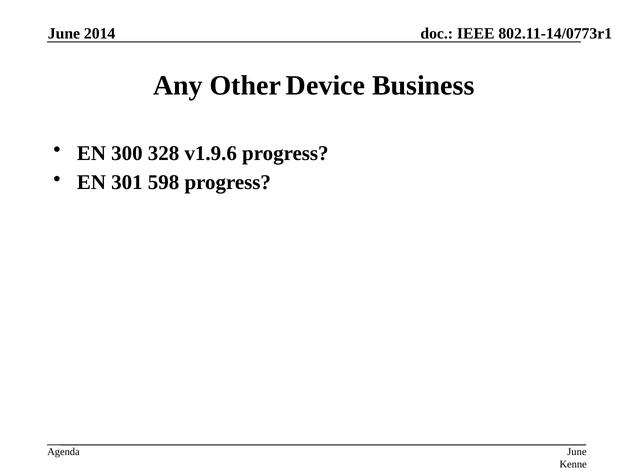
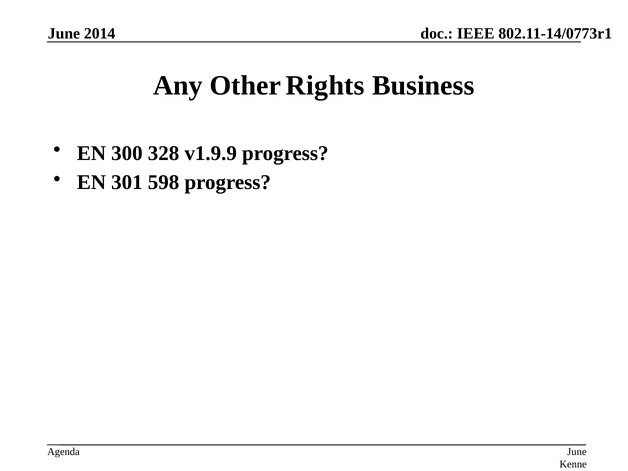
Device: Device -> Rights (325, 86)
v1.9.6: v1.9.6 -> v1.9.9 (211, 153)
